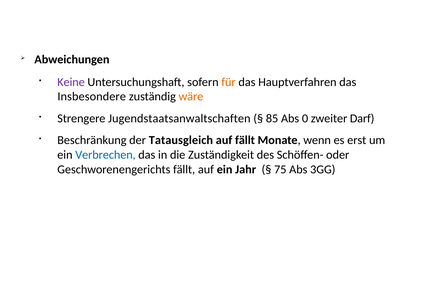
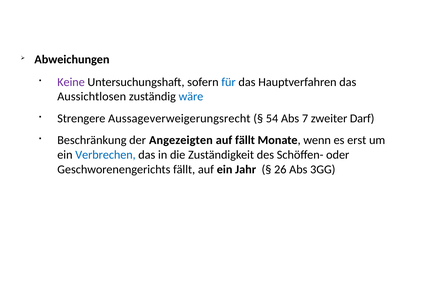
für colour: orange -> blue (229, 82)
Insbesondere: Insbesondere -> Aussichtlosen (92, 97)
wäre colour: orange -> blue (191, 97)
Jugendstaatsanwaltschaften: Jugendstaatsanwaltschaften -> Aussageverweigerungsrecht (179, 119)
85: 85 -> 54 (272, 119)
0: 0 -> 7 (305, 119)
Tatausgleich: Tatausgleich -> Angezeigten (181, 141)
75: 75 -> 26 (280, 170)
